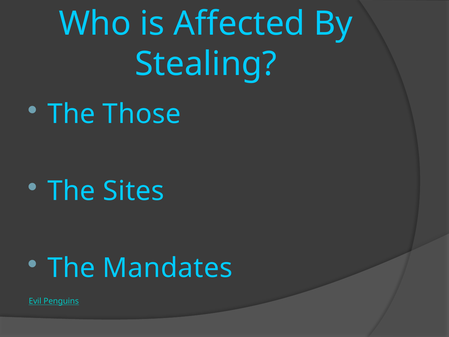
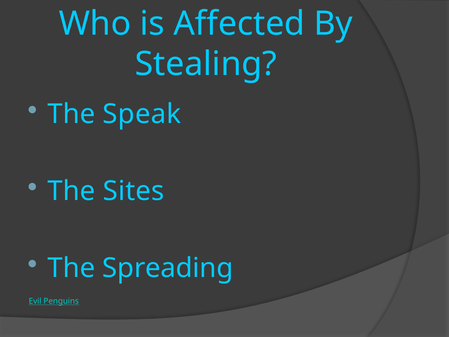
Those: Those -> Speak (142, 114)
Mandates: Mandates -> Spreading (168, 268)
